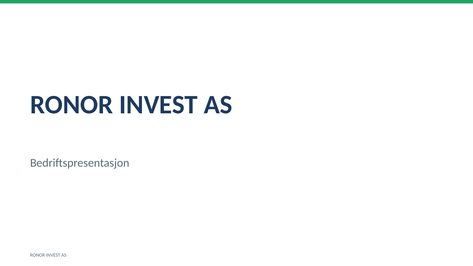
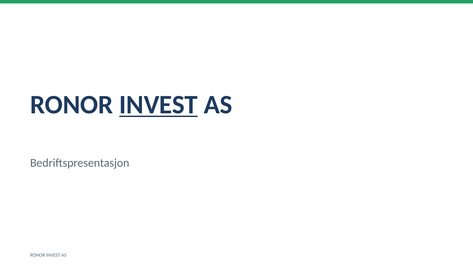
INVEST underline: none -> present (159, 105)
